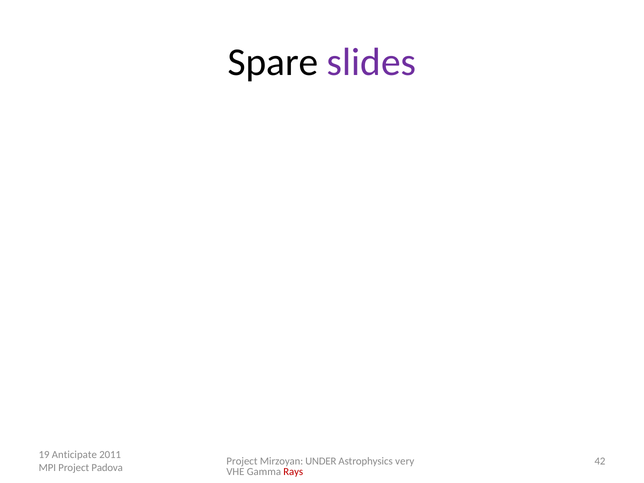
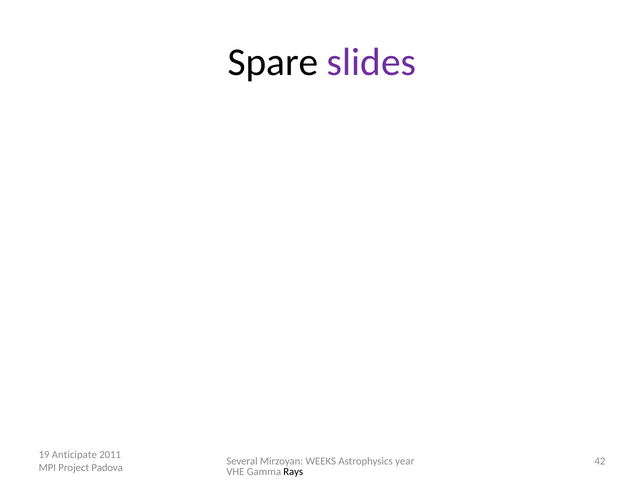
Project: Project -> Several (242, 461)
UNDER: UNDER -> WEEKS (321, 461)
very: very -> year (405, 461)
Rays colour: red -> black (293, 472)
